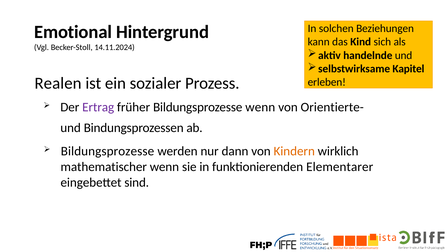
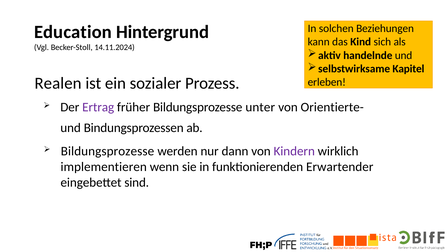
Emotional: Emotional -> Education (73, 32)
Bildungsprozesse wenn: wenn -> unter (260, 107)
Kindern colour: orange -> purple (294, 151)
mathematischer: mathematischer -> implementieren (104, 166)
Elementarer: Elementarer -> Erwartender (340, 166)
